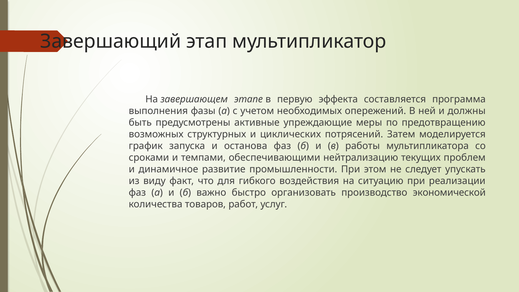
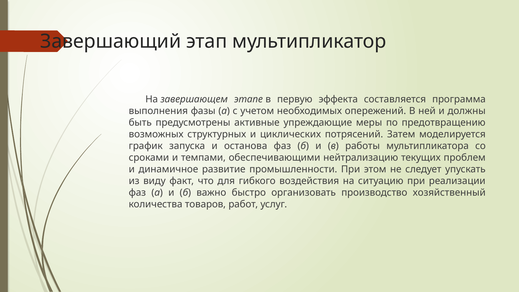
экономической: экономической -> хозяйственный (449, 193)
